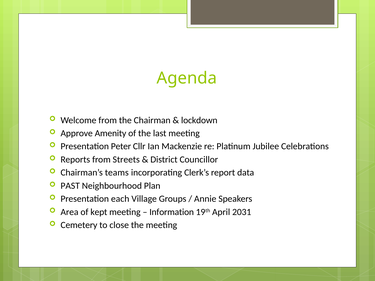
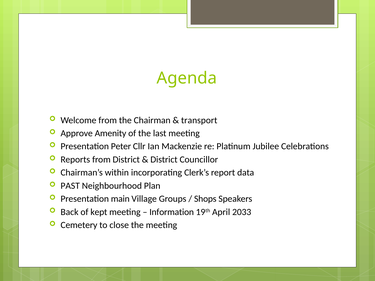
lockdown: lockdown -> transport (199, 120)
from Streets: Streets -> District (126, 160)
teams: teams -> within (117, 173)
each: each -> main (120, 199)
Annie: Annie -> Shops (205, 199)
Area: Area -> Back (70, 212)
2031: 2031 -> 2033 (242, 212)
